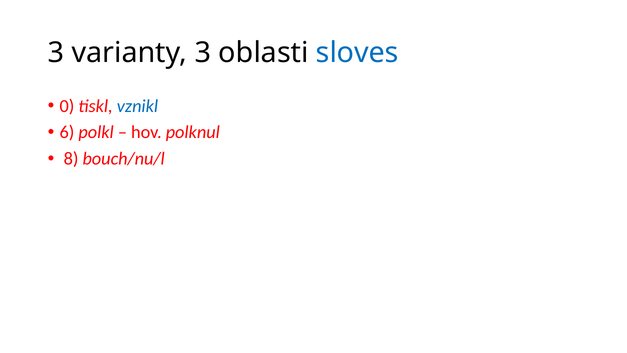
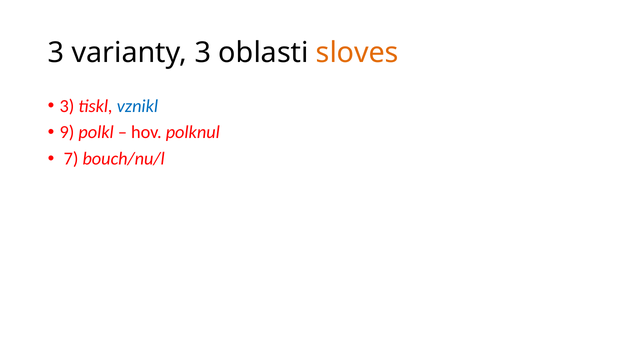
sloves colour: blue -> orange (357, 53)
0: 0 -> 3 (67, 106)
6: 6 -> 9 (67, 132)
8: 8 -> 7 (71, 159)
